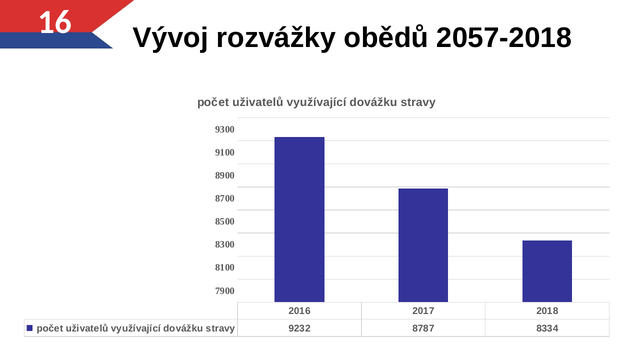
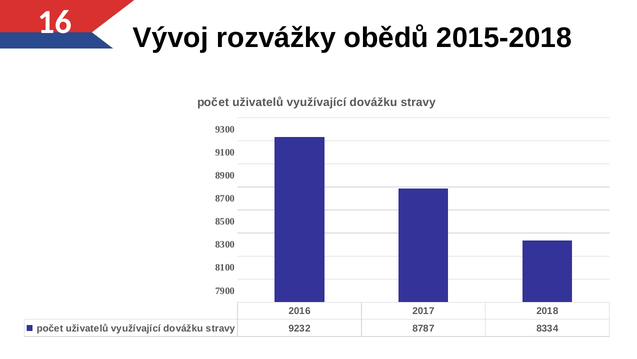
2057-2018: 2057-2018 -> 2015-2018 (504, 38)
